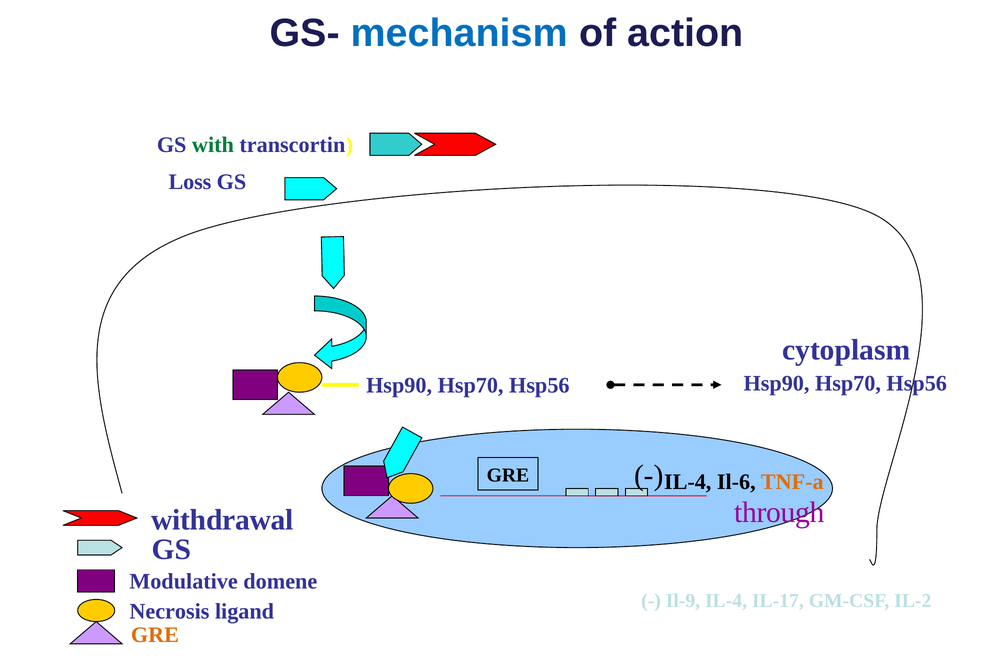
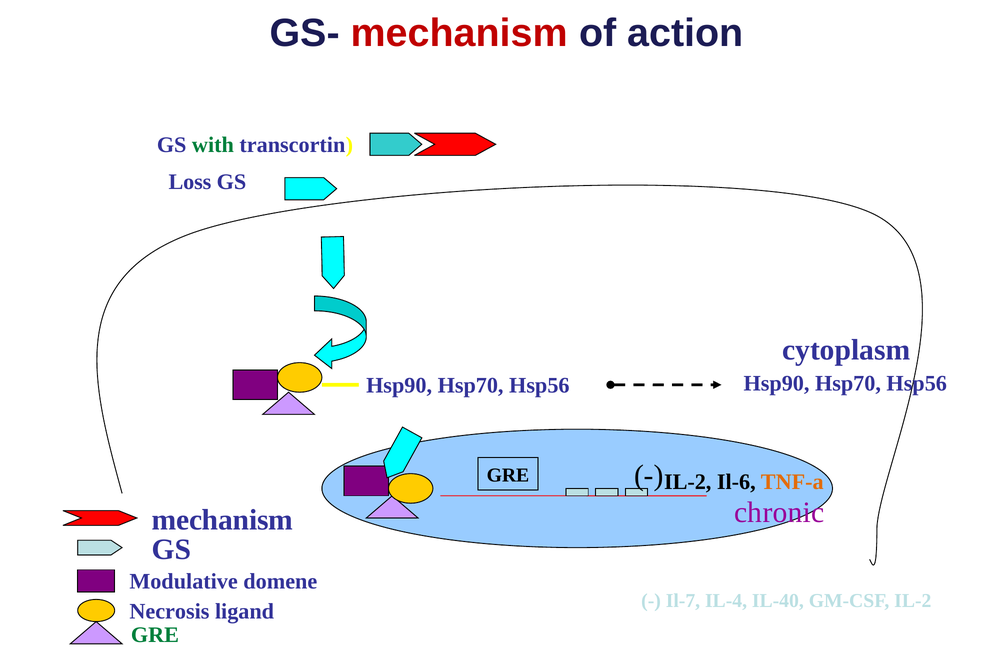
mechanism colour: blue -> red (459, 33)
GRE IL-4: IL-4 -> IL-2 (688, 482)
through: through -> chronic (779, 513)
withdrawal: withdrawal -> mechanism (222, 520)
Il-9: Il-9 -> Il-7 (683, 601)
IL-17: IL-17 -> IL-40 (778, 601)
GRE colour: orange -> green (155, 635)
